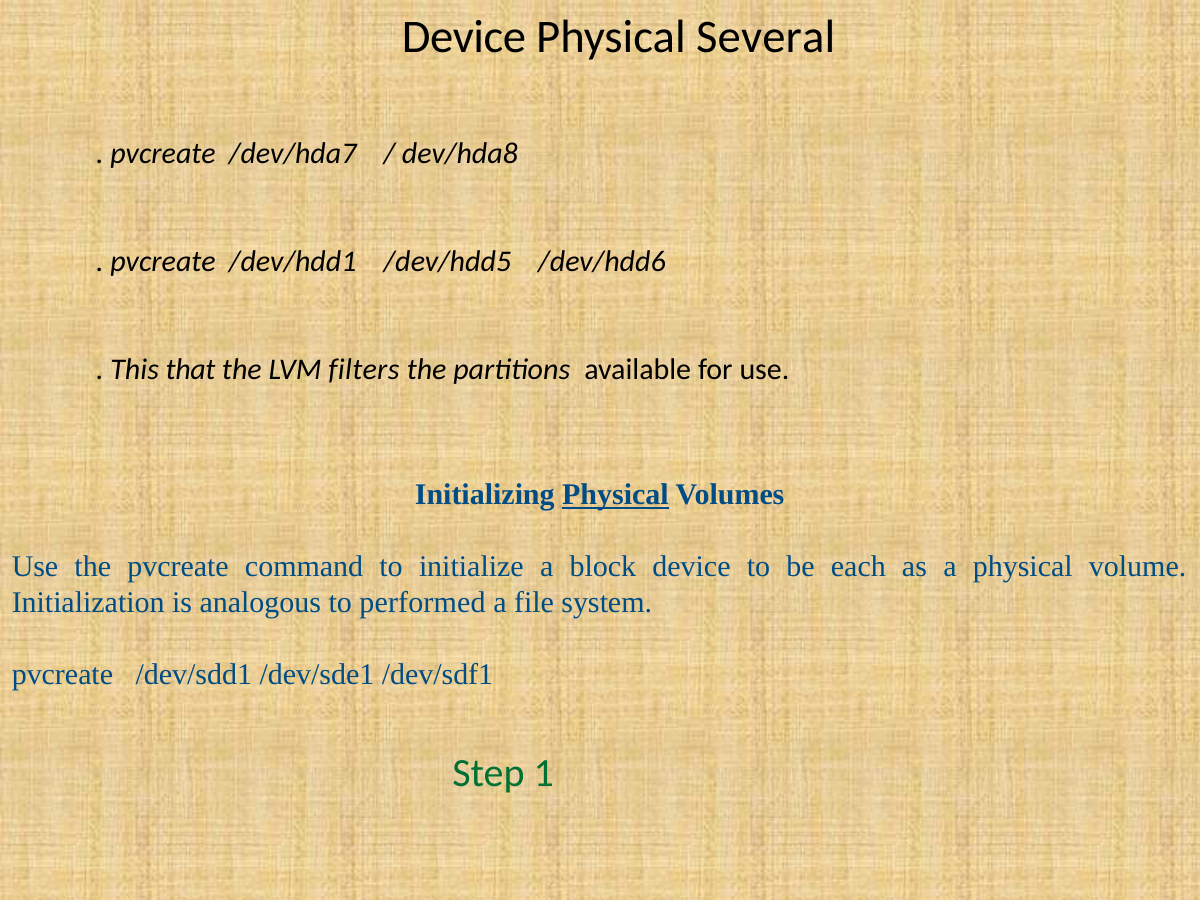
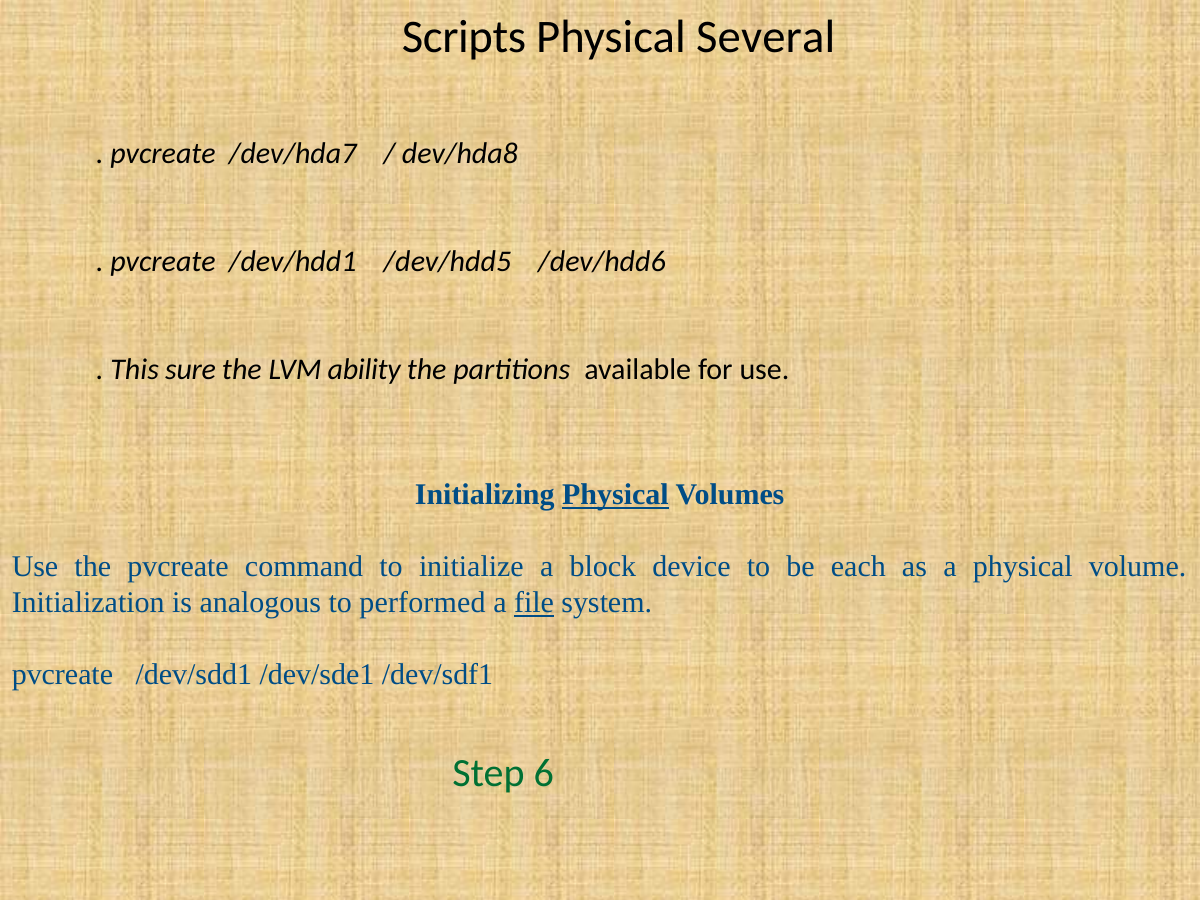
Device: Device -> Scripts (464, 37)
that: that -> sure (191, 370)
filters: filters -> ability (364, 370)
file underline: none -> present (534, 603)
1: 1 -> 6 (544, 773)
